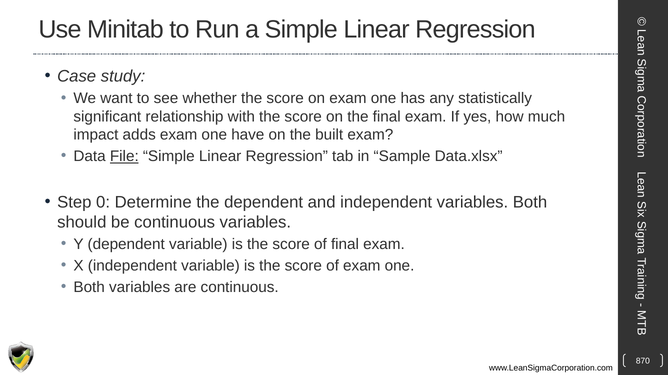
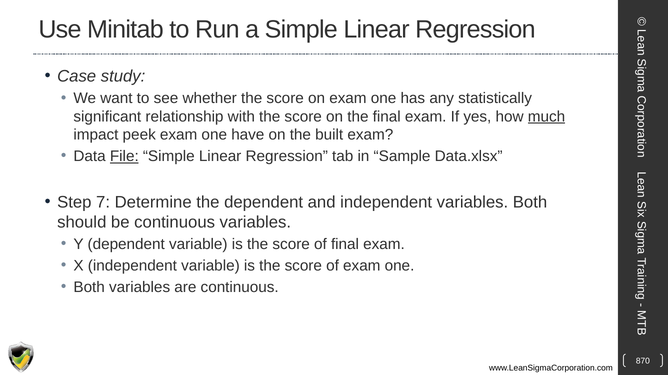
much underline: none -> present (547, 117)
adds: adds -> peek (139, 135)
0: 0 -> 7 (103, 203)
